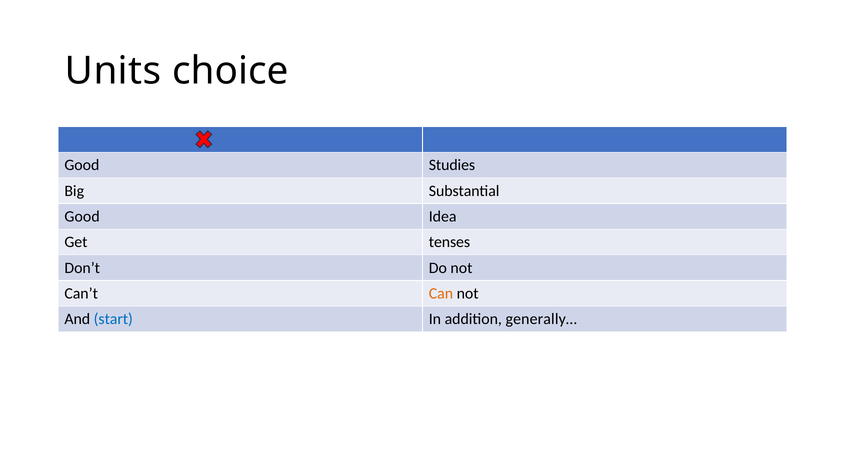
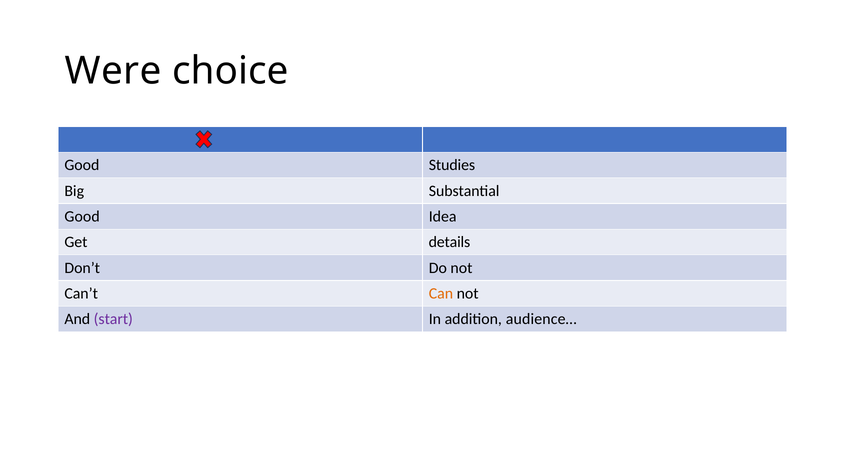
Units: Units -> Were (113, 71)
tenses: tenses -> details (449, 242)
start colour: blue -> purple (113, 319)
generally…: generally… -> audience… (541, 319)
